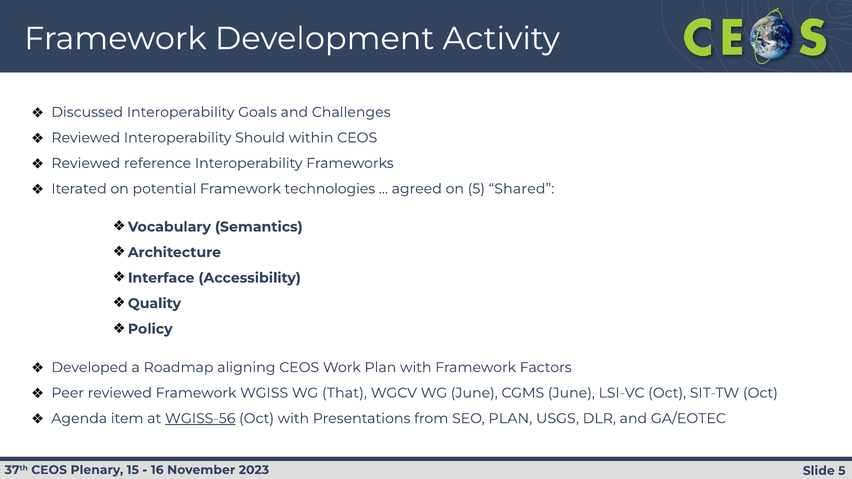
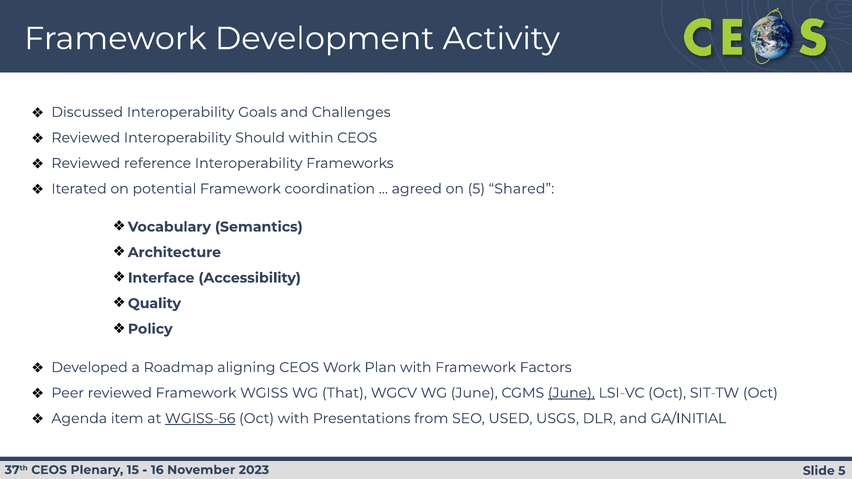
technologies: technologies -> coordination (330, 189)
June underline: none -> present (571, 393)
SEO PLAN: PLAN -> USED (510, 419)
GA/EOTEC: GA/EOTEC -> GA/INITIAL (688, 419)
